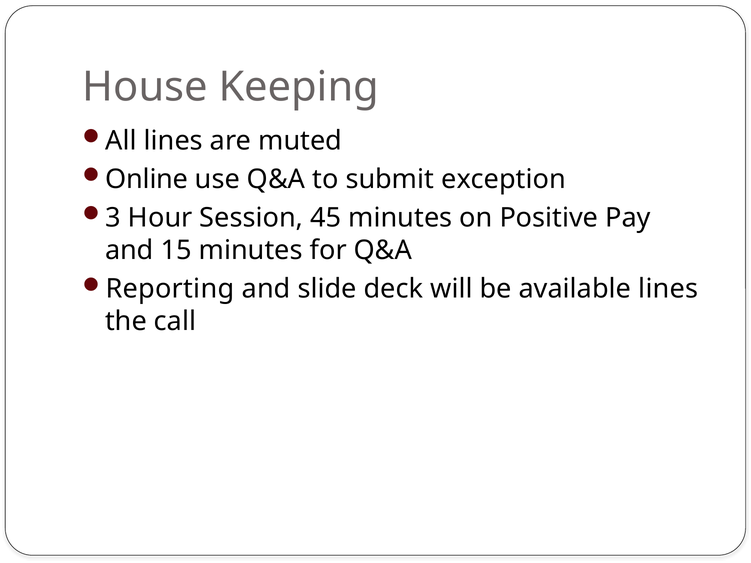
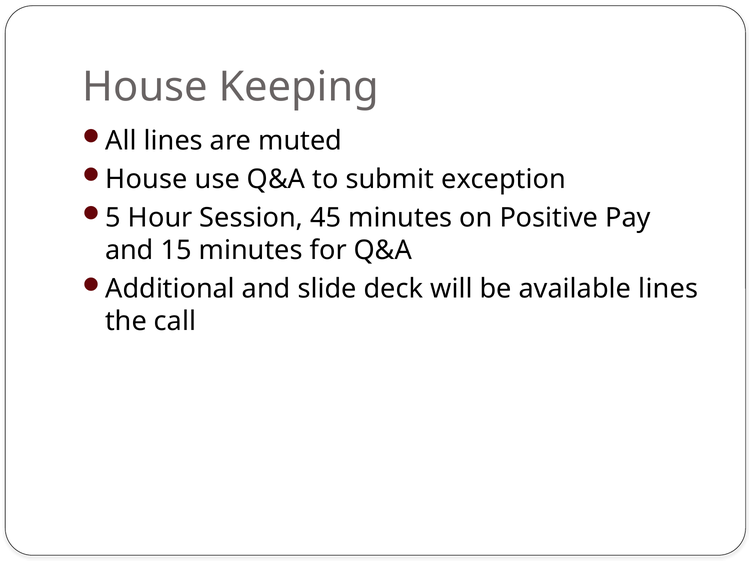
Online: Online -> House (147, 179)
3: 3 -> 5 (113, 218)
Reporting: Reporting -> Additional (170, 289)
